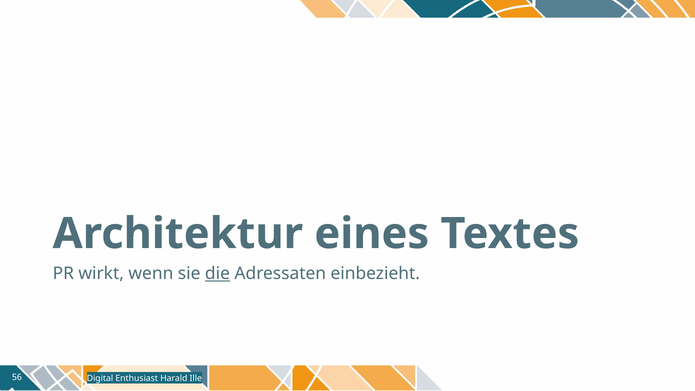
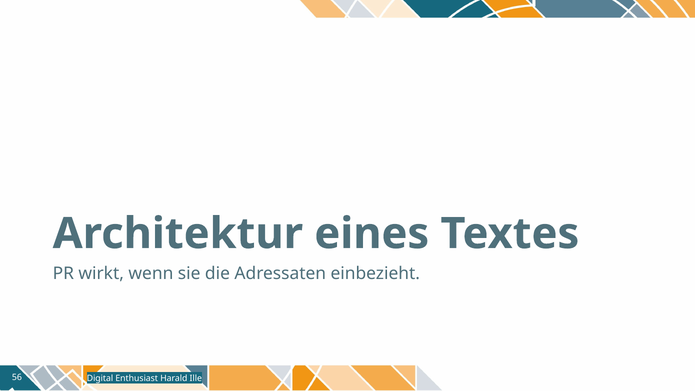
die underline: present -> none (217, 274)
